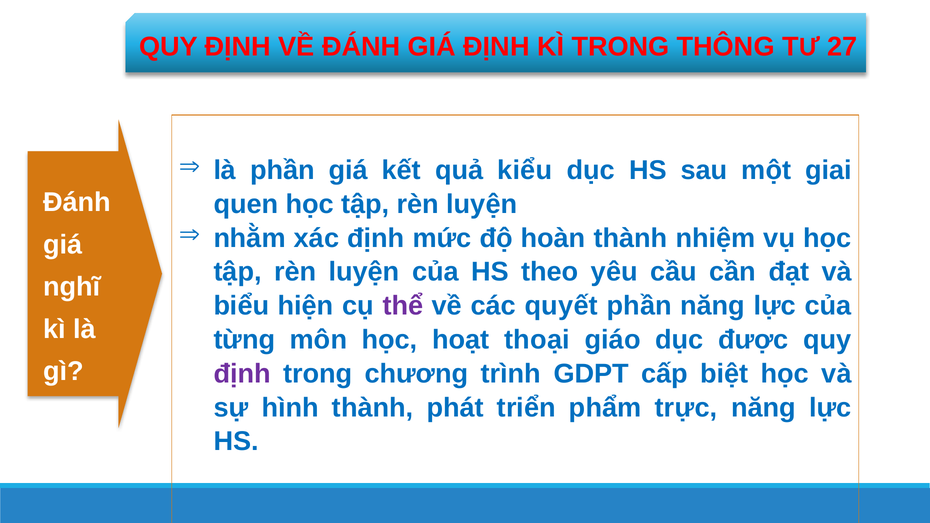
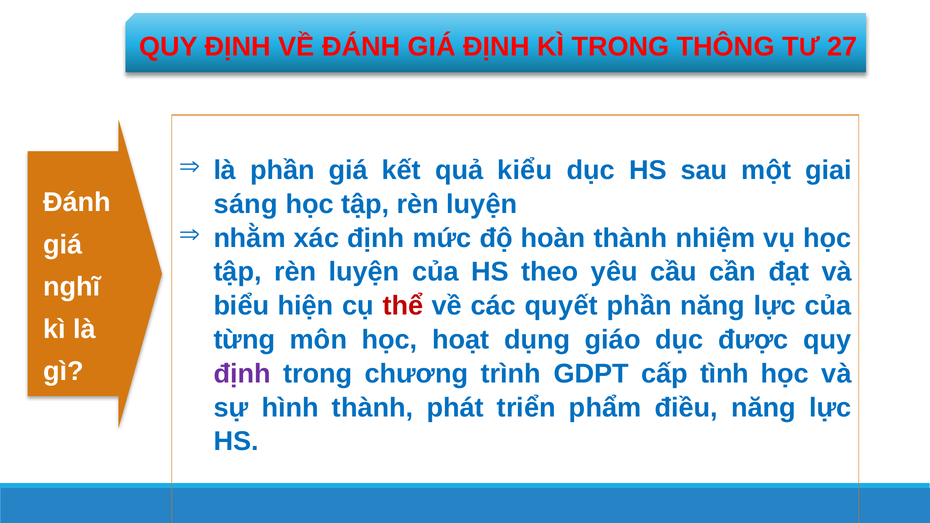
quen: quen -> sáng (246, 204)
thể colour: purple -> red (403, 306)
thoại: thoại -> dụng (537, 340)
biệt: biệt -> tình (725, 374)
trực: trực -> điều (686, 408)
